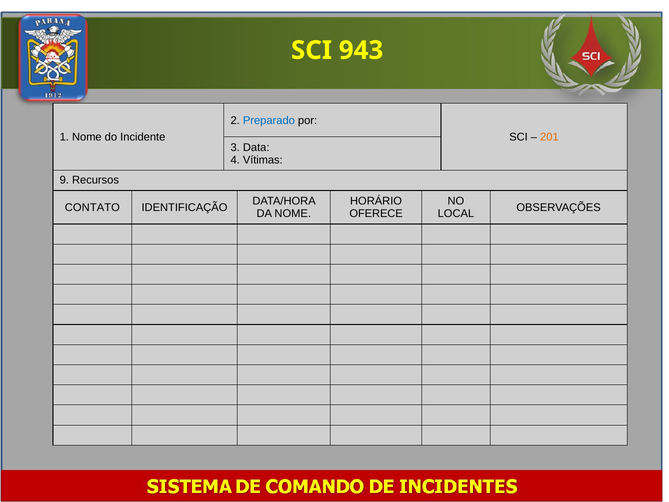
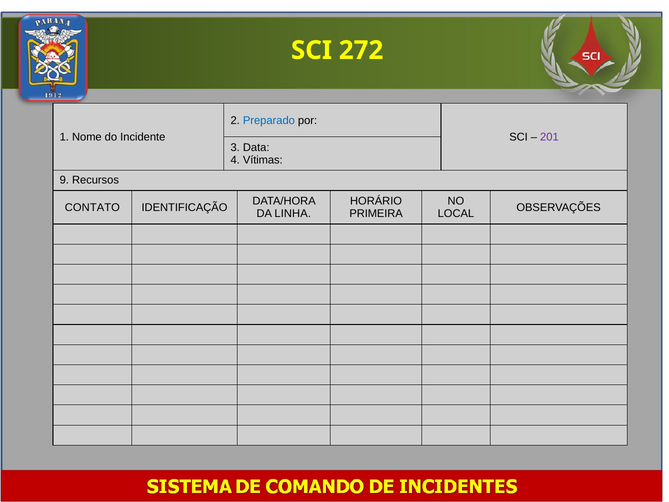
943: 943 -> 272 (361, 50)
201 colour: orange -> purple (549, 137)
DA NOME: NOME -> LINHA (293, 214)
OFERECE: OFERECE -> PRIMEIRA (376, 214)
